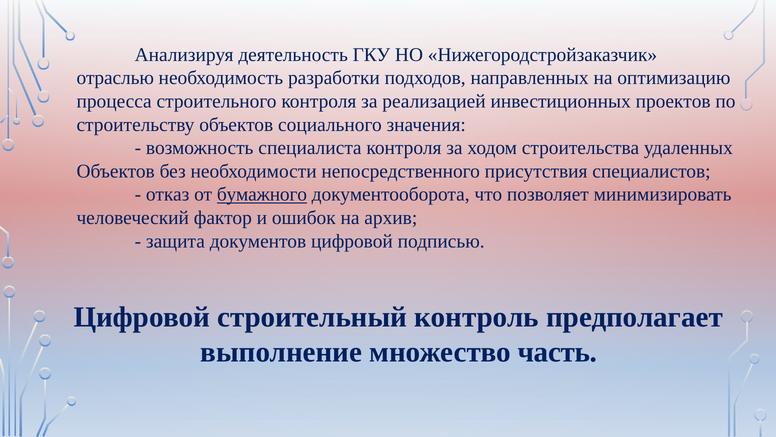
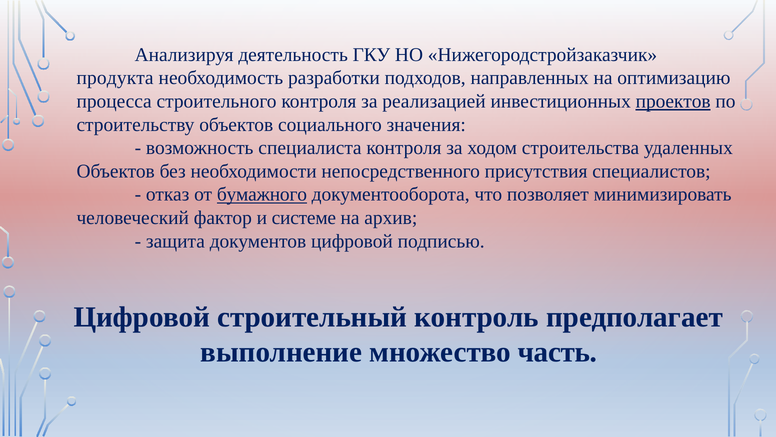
отраслью: отраслью -> продукта (115, 78)
проектов underline: none -> present (673, 101)
ошибок: ошибок -> системе (304, 218)
